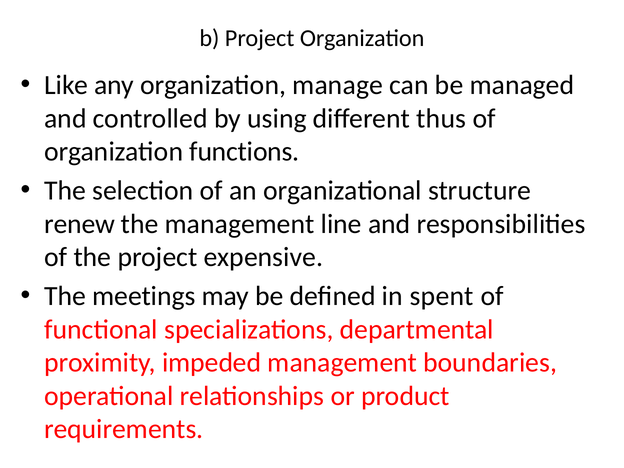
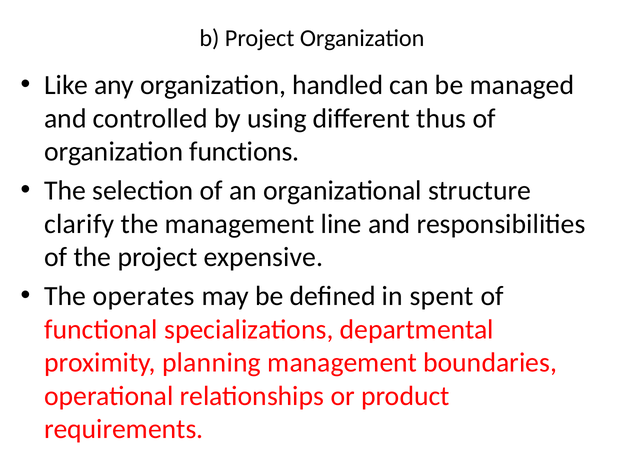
manage: manage -> handled (338, 85)
renew: renew -> clarify (79, 224)
meetings: meetings -> operates (144, 296)
impeded: impeded -> planning (212, 363)
